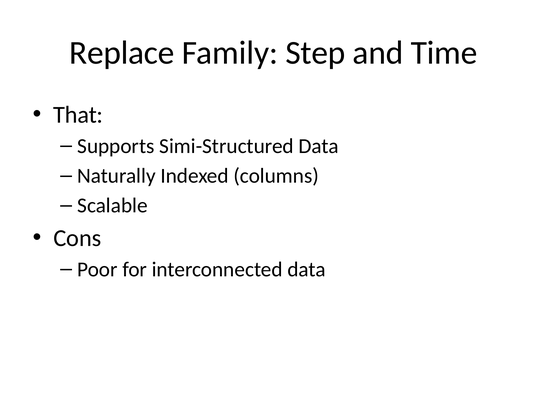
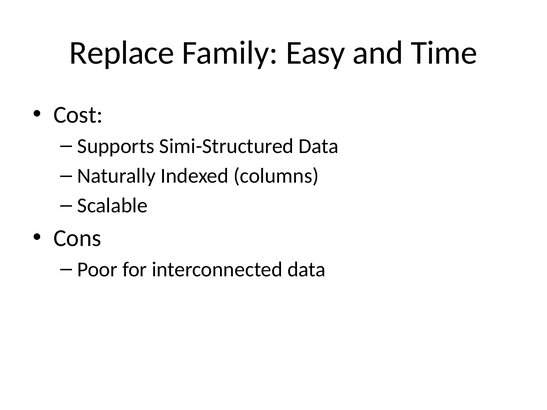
Step: Step -> Easy (315, 53)
That: That -> Cost (78, 115)
